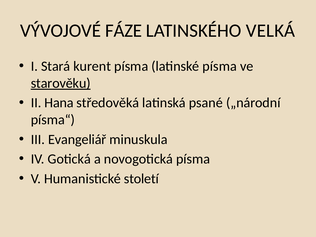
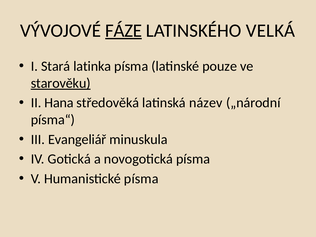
FÁZE underline: none -> present (124, 31)
kurent: kurent -> latinka (92, 66)
latinské písma: písma -> pouze (220, 66)
psané: psané -> název (206, 103)
Humanistické století: století -> písma (141, 179)
